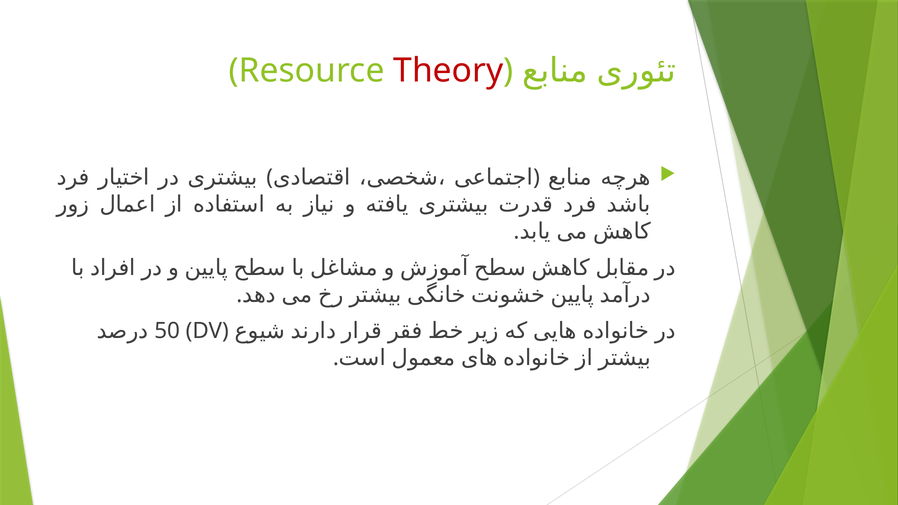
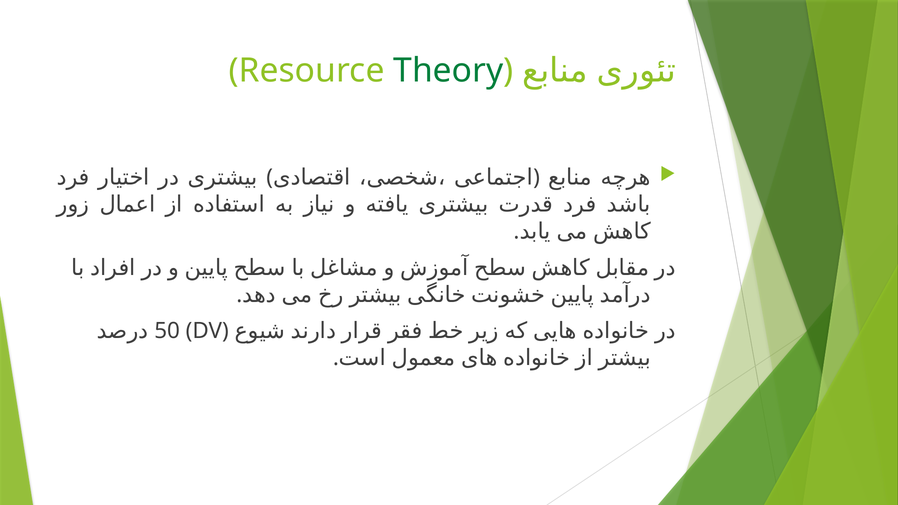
Theory colour: red -> green (448, 71)
